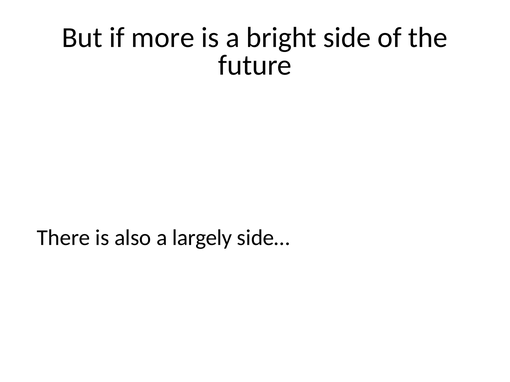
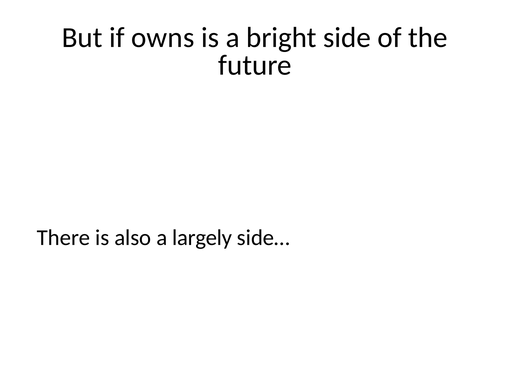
more: more -> owns (163, 38)
